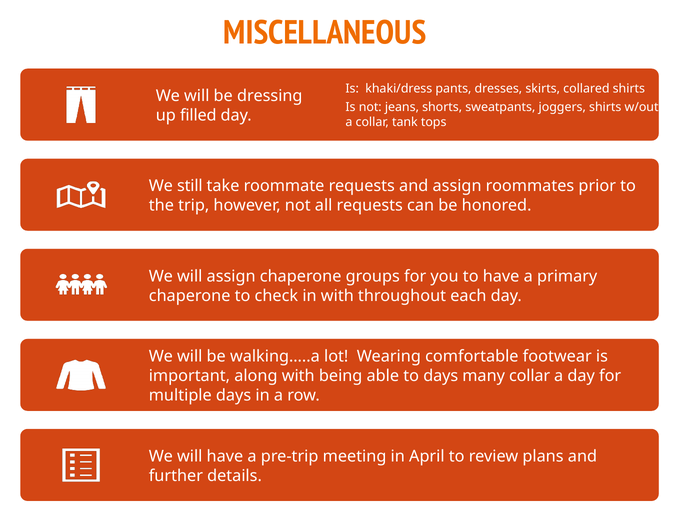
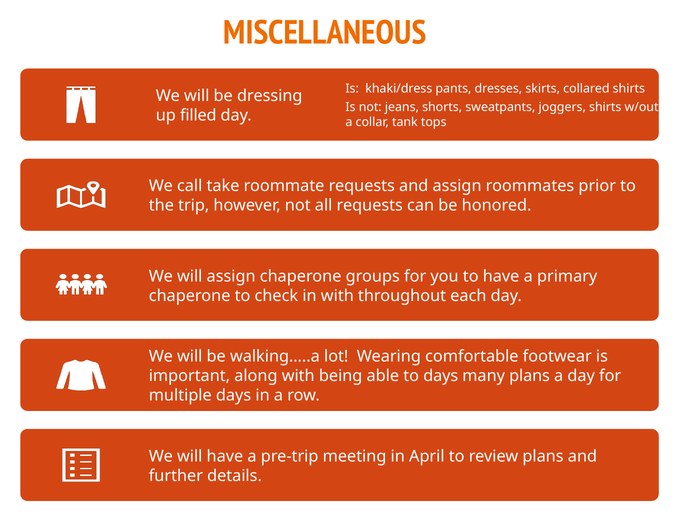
still: still -> call (190, 186)
many collar: collar -> plans (530, 376)
